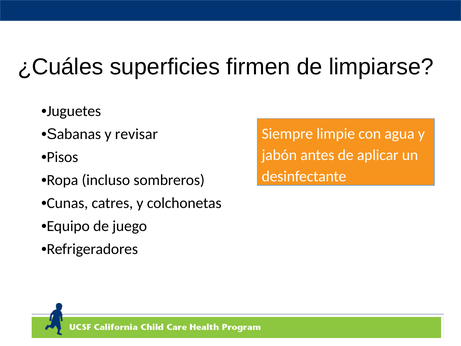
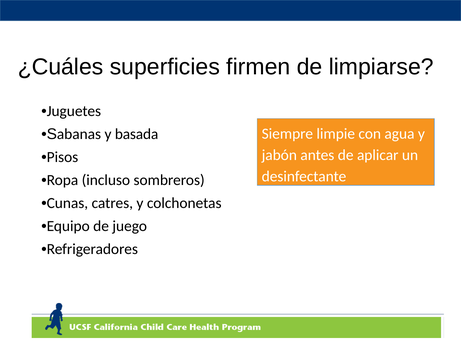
revisar: revisar -> basada (137, 134)
